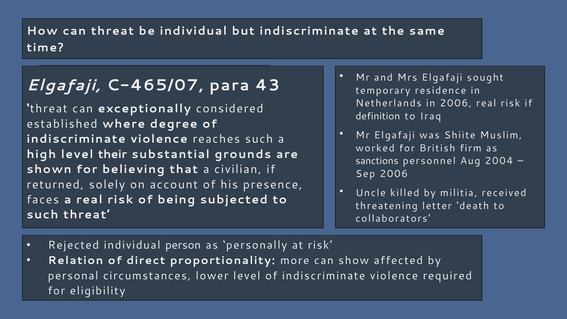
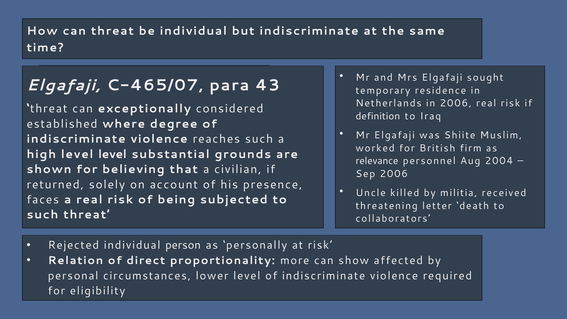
level their: their -> level (112, 154)
sanctions: sanctions -> relevance (377, 161)
